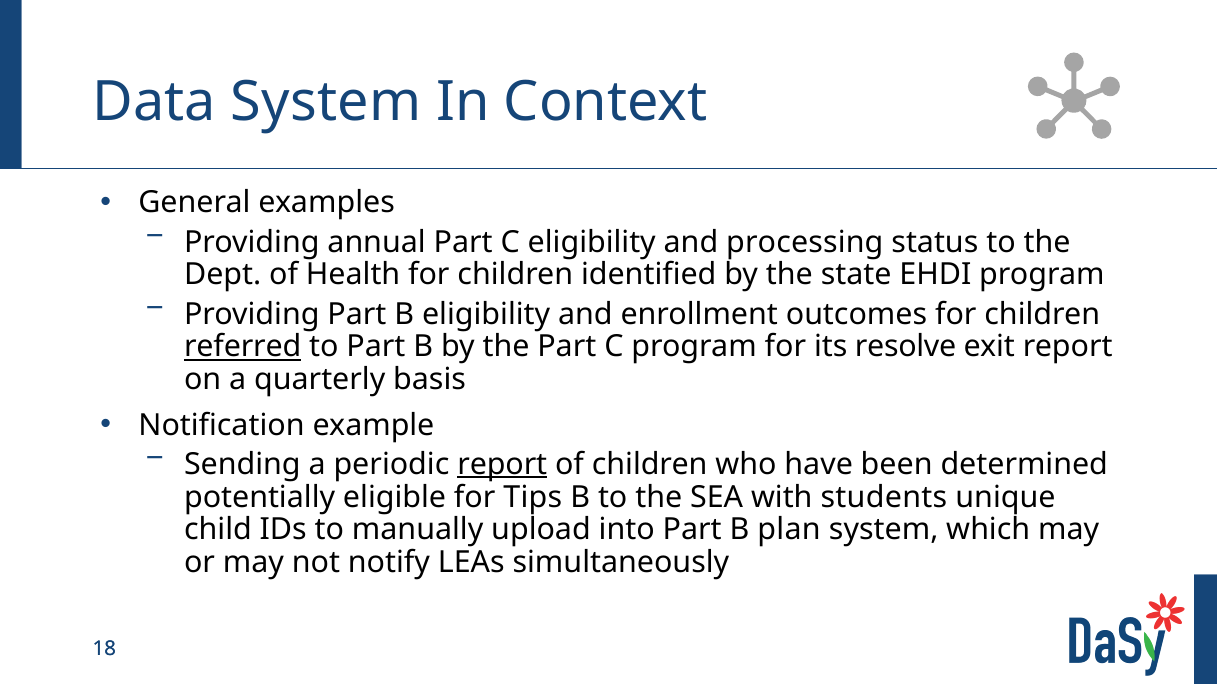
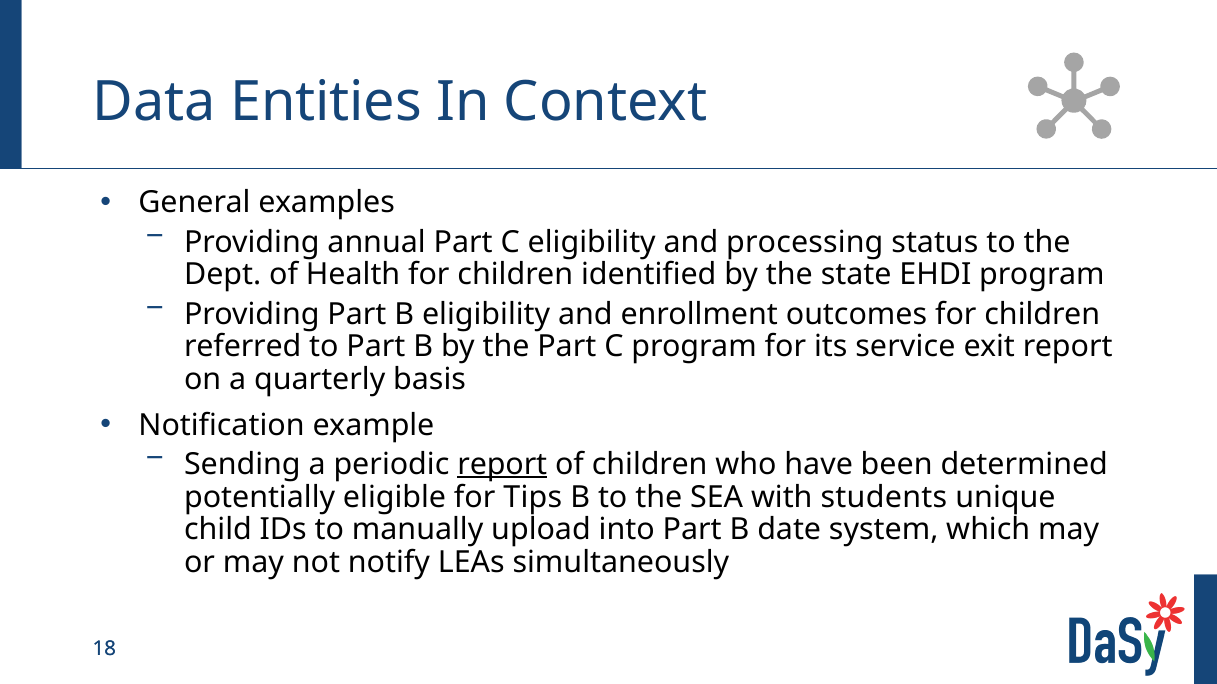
Data System: System -> Entities (326, 102)
referred underline: present -> none (243, 347)
resolve: resolve -> service (905, 347)
plan: plan -> date (789, 530)
